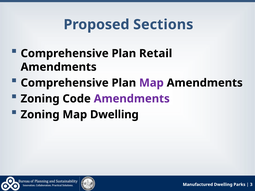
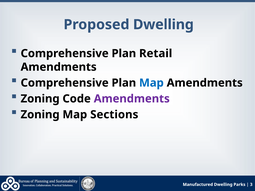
Proposed Sections: Sections -> Dwelling (163, 25)
Map colour: purple -> blue (151, 83)
Map Dwelling: Dwelling -> Sections (114, 115)
